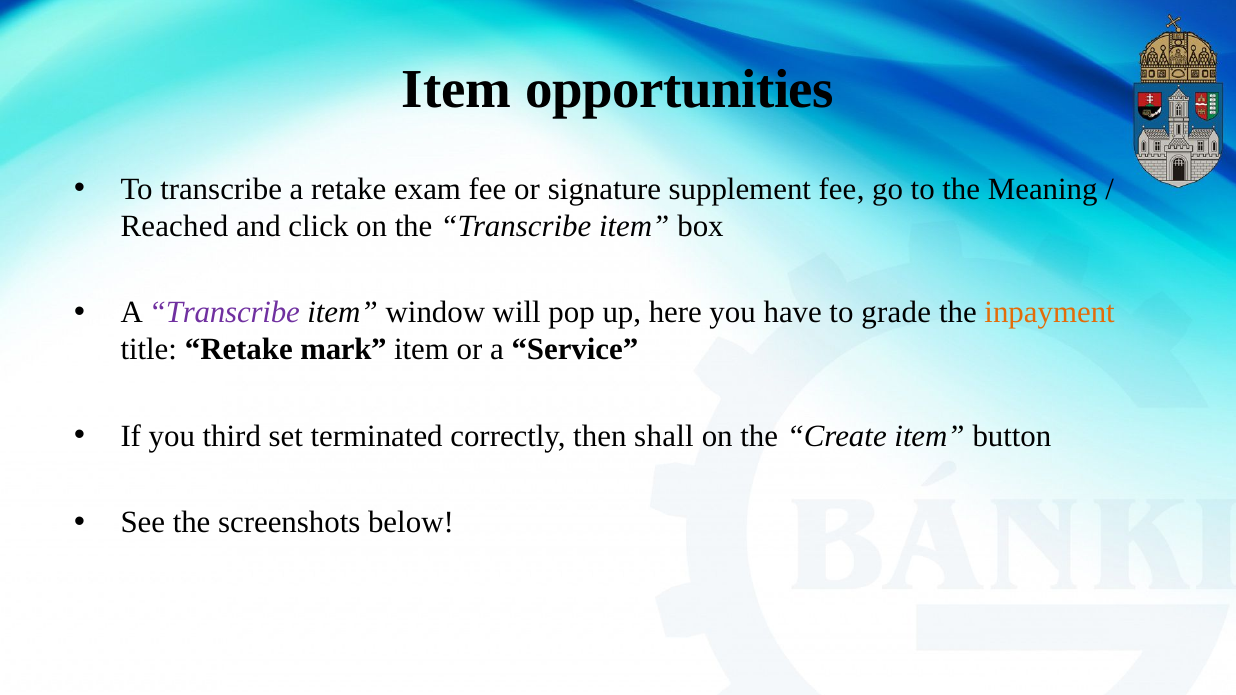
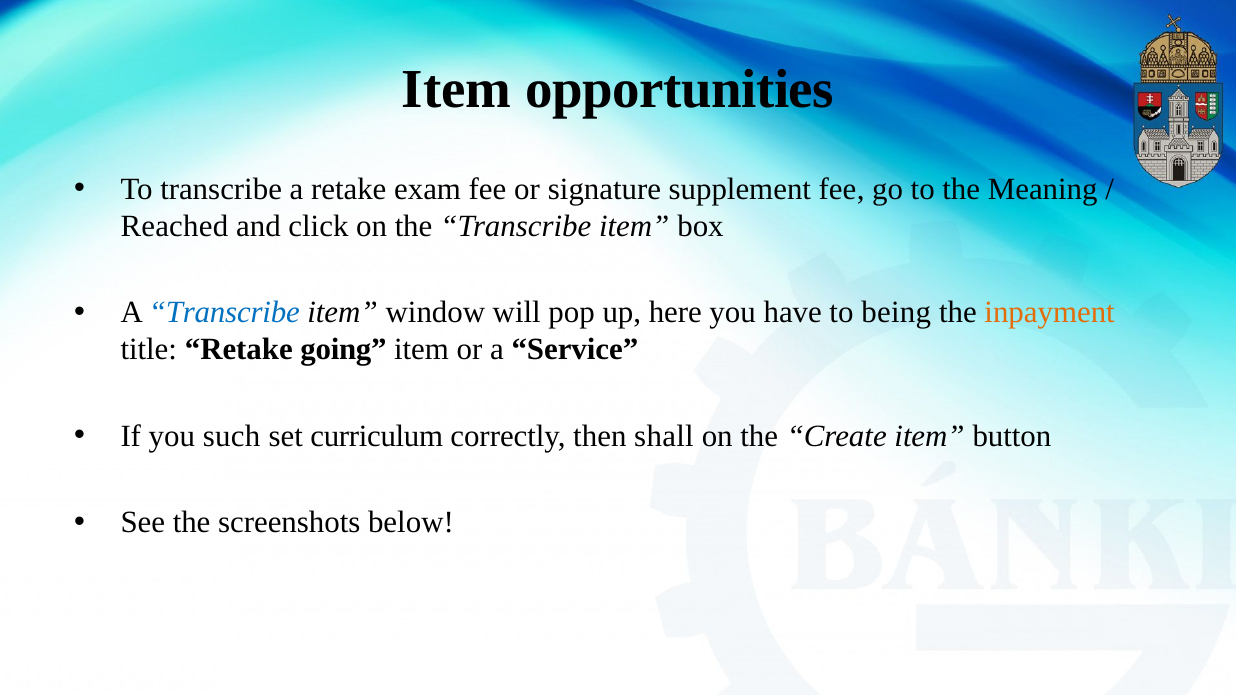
Transcribe colour: purple -> blue (224, 313)
grade: grade -> being (896, 313)
mark: mark -> going (343, 350)
third: third -> such (232, 436)
terminated: terminated -> curriculum (377, 436)
